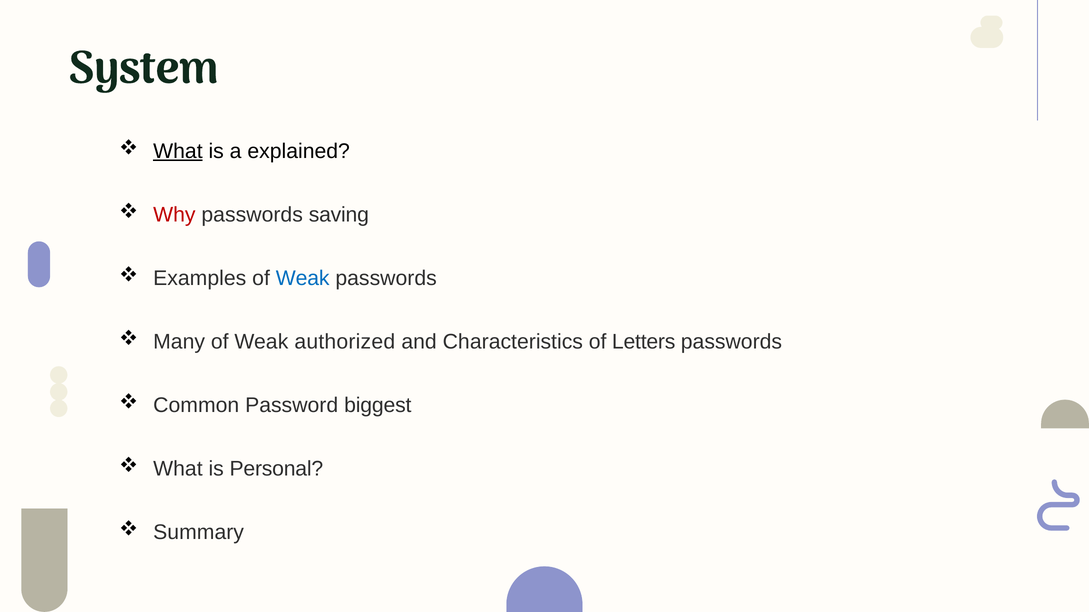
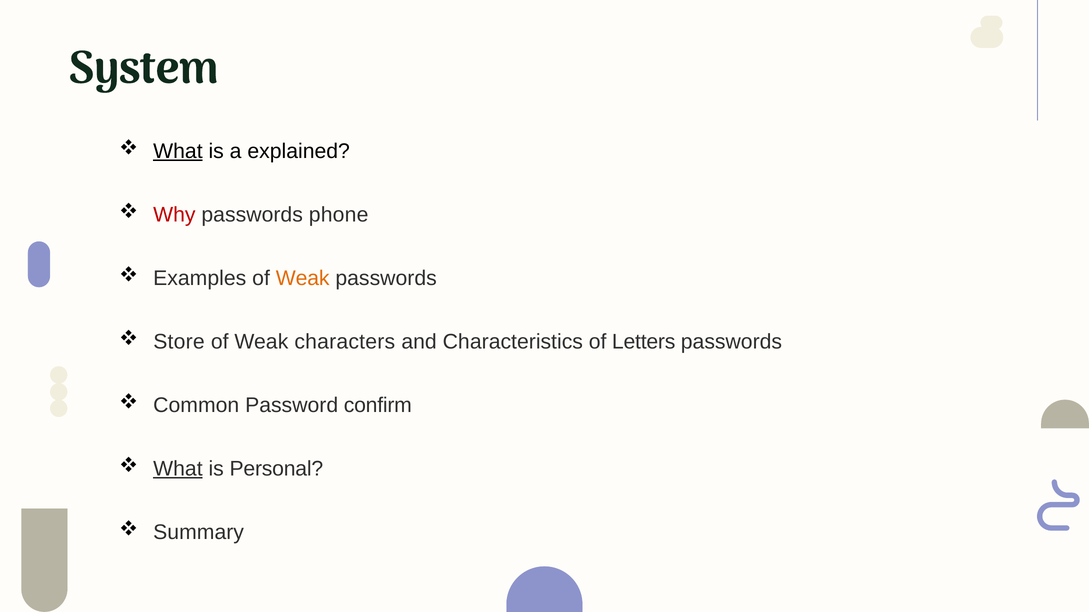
saving: saving -> phone (339, 215)
Weak colour: blue -> orange (303, 278)
Many: Many -> Store (179, 342)
authorized: authorized -> characters (345, 342)
biggest: biggest -> confirm (378, 405)
What underline: none -> present (178, 469)
